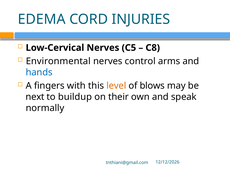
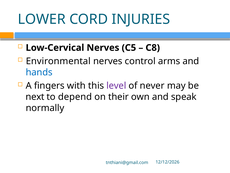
EDEMA: EDEMA -> LOWER (42, 19)
level colour: orange -> purple (116, 85)
blows: blows -> never (152, 85)
buildup: buildup -> depend (75, 97)
